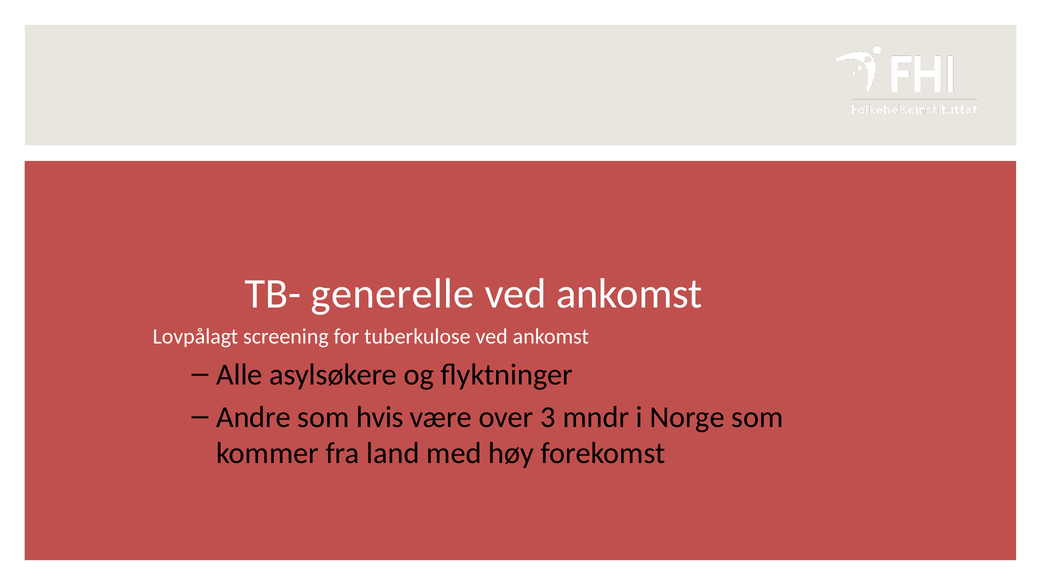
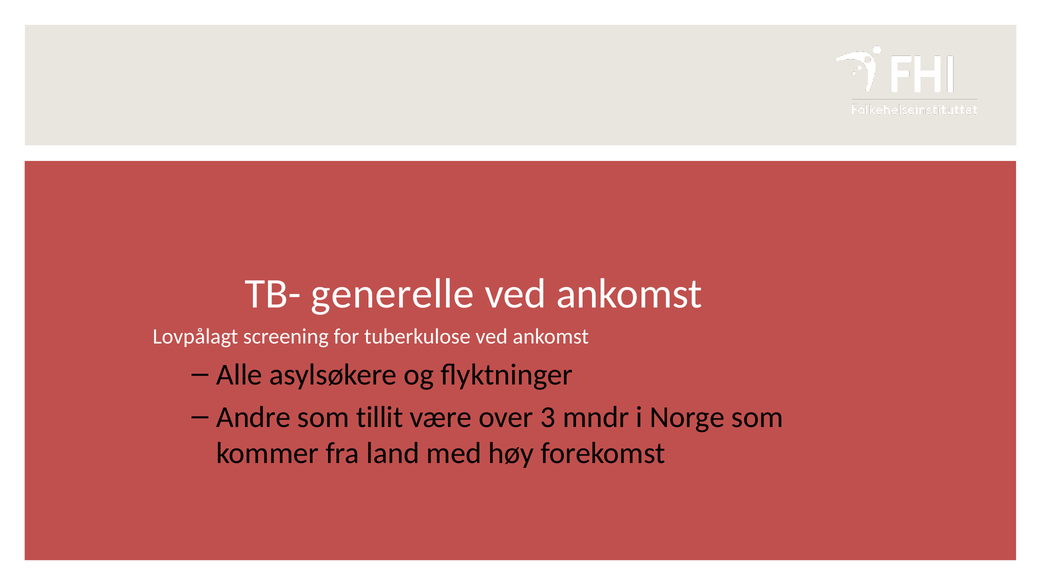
hvis: hvis -> tillit (380, 417)
